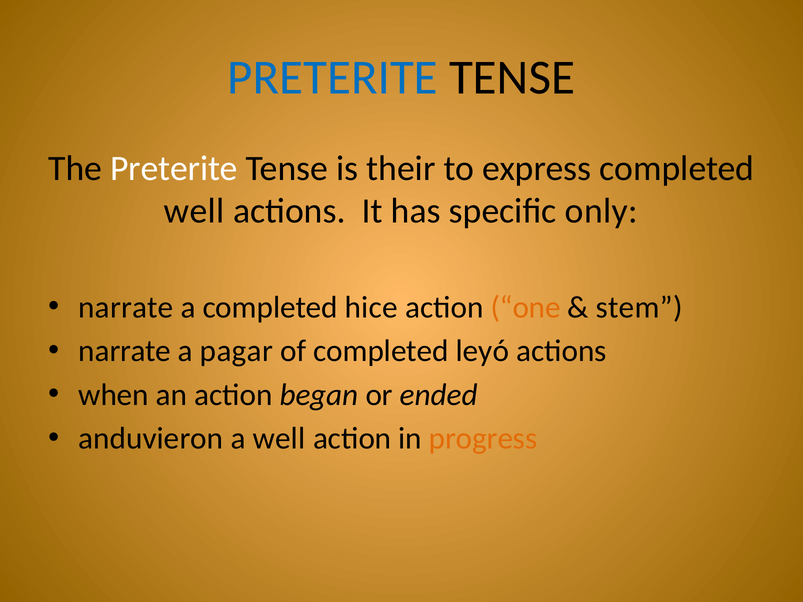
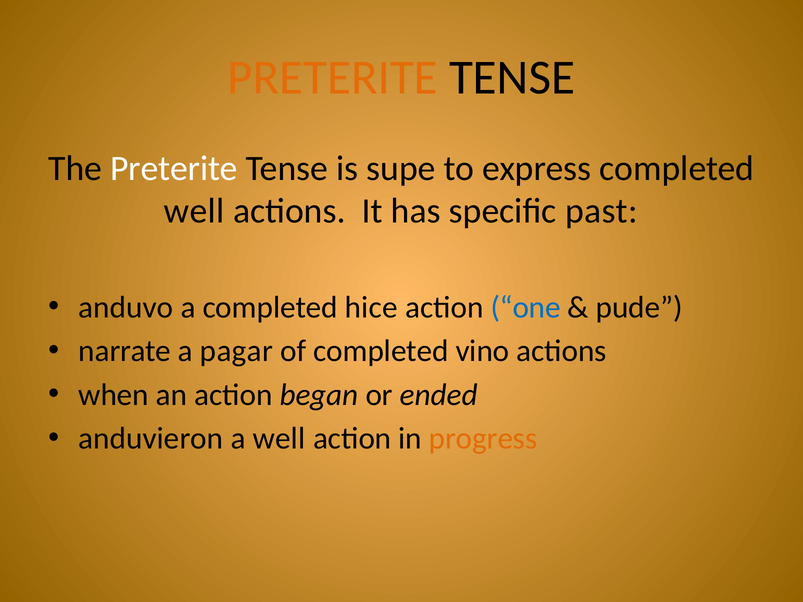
PRETERITE colour: blue -> orange (333, 78)
their: their -> supe (401, 168)
only: only -> past (601, 211)
narrate: narrate -> anduvo (126, 307)
one colour: orange -> blue (526, 307)
stem: stem -> pude (639, 307)
leyó: leyó -> vino (482, 351)
